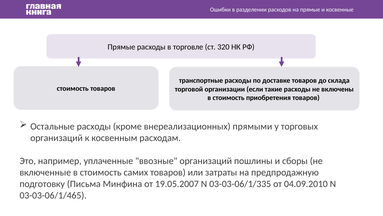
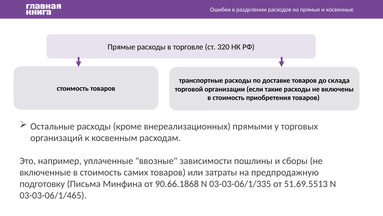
ввозные организаций: организаций -> зависимости (206, 161)
19.05.2007: 19.05.2007 -> 90.66.1868 (177, 183)
04.09.2010: 04.09.2010 -> 51.69.5513 (306, 183)
